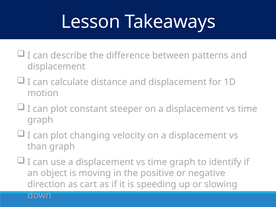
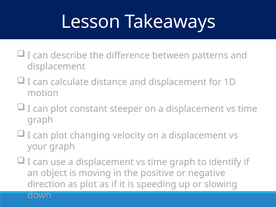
than: than -> your (37, 146)
as cart: cart -> plot (88, 184)
